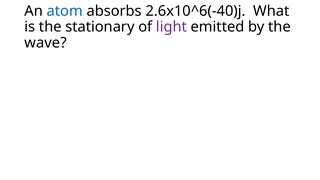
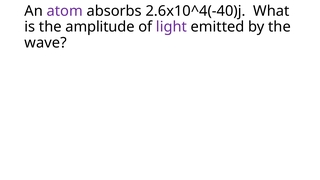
atom colour: blue -> purple (65, 11)
2.6x10^6(-40)j: 2.6x10^6(-40)j -> 2.6x10^4(-40)j (196, 11)
stationary: stationary -> amplitude (100, 27)
